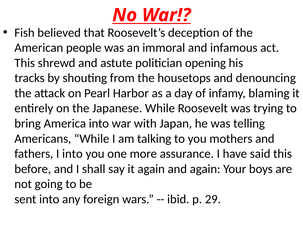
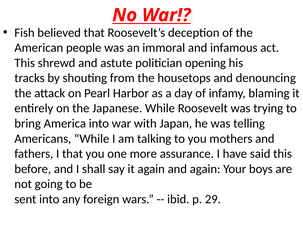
I into: into -> that (73, 154)
